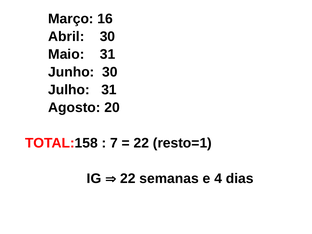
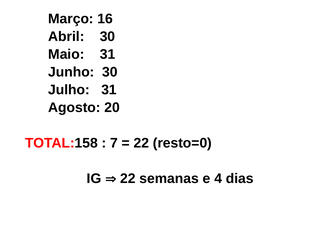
resto=1: resto=1 -> resto=0 (182, 143)
